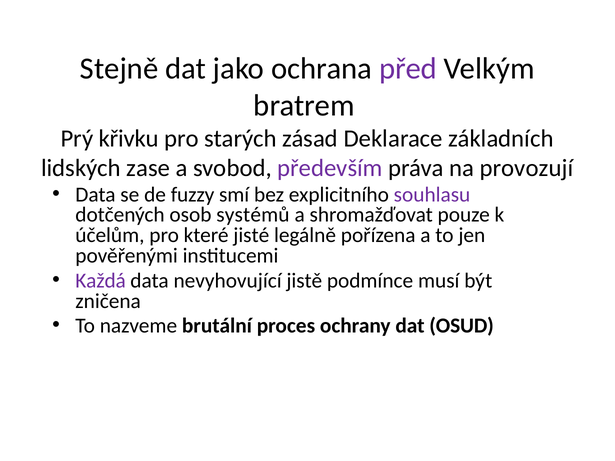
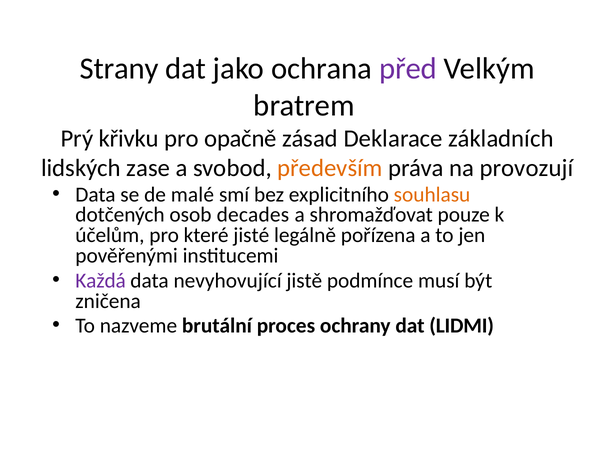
Stejně: Stejně -> Strany (119, 69)
starých: starých -> opačně (240, 139)
především colour: purple -> orange (330, 168)
fuzzy: fuzzy -> malé (192, 195)
souhlasu colour: purple -> orange (432, 195)
systémů: systémů -> decades (253, 215)
OSUD: OSUD -> LIDMI (462, 326)
